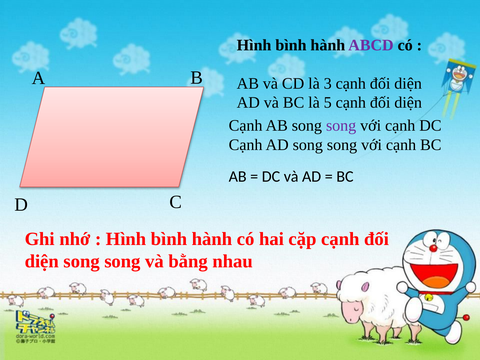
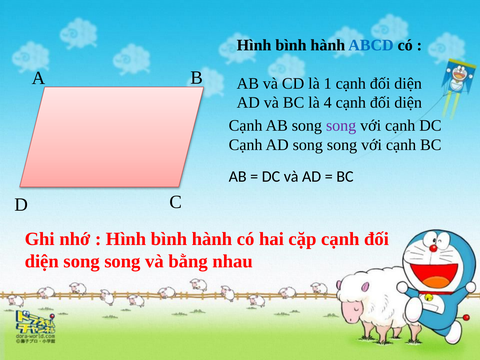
ABCD colour: purple -> blue (371, 45)
3: 3 -> 1 (328, 83)
5: 5 -> 4 (328, 103)
